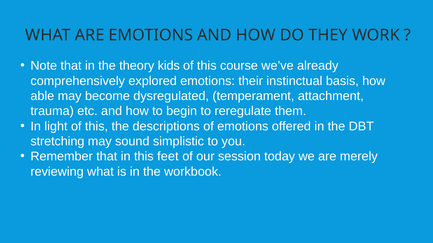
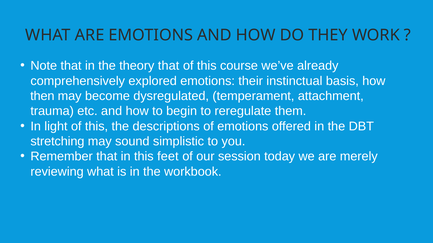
theory kids: kids -> that (169, 66)
able: able -> then (42, 96)
